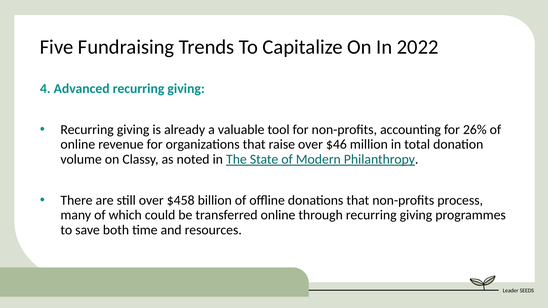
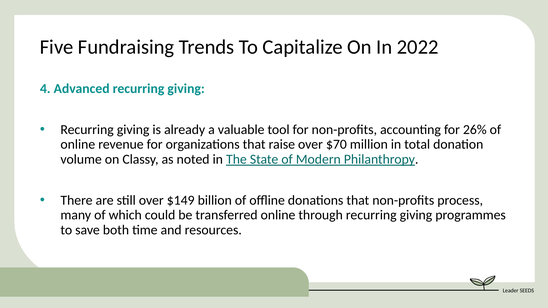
$46: $46 -> $70 (336, 144)
$458: $458 -> $149 (181, 200)
